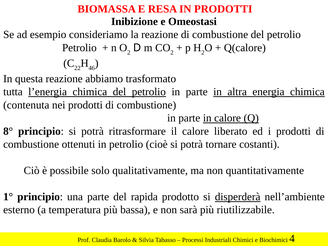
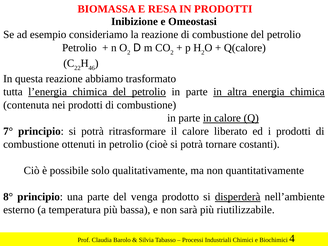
8°: 8° -> 7° (8, 131)
1°: 1° -> 8° (8, 197)
rapida: rapida -> venga (144, 197)
